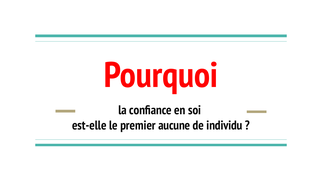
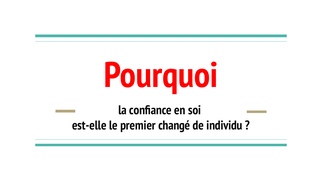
aucune: aucune -> changé (174, 126)
